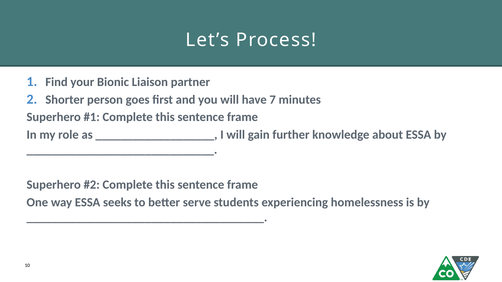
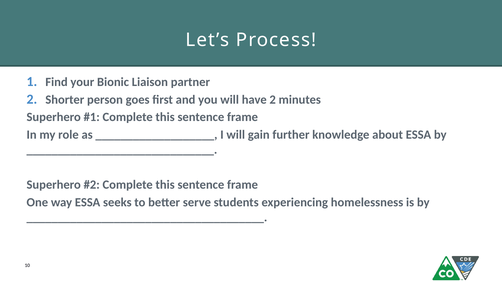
have 7: 7 -> 2 (273, 100)
